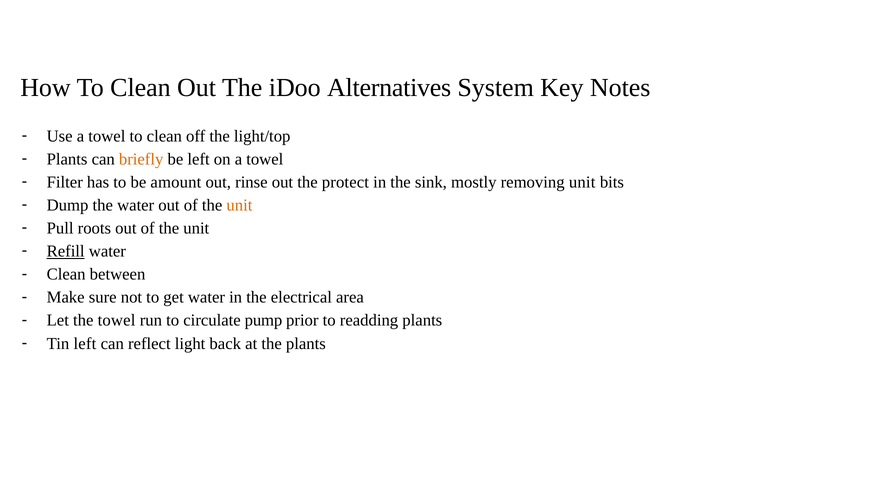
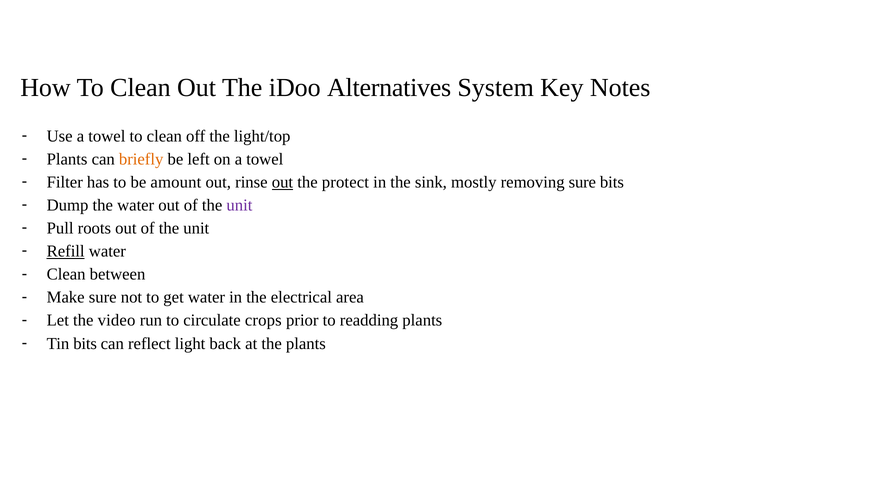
out underline: none -> present (282, 182)
removing unit: unit -> sure (582, 182)
unit colour: orange -> purple (239, 205)
the towel: towel -> video (117, 321)
pump: pump -> crops (263, 321)
Tin left: left -> bits (85, 344)
